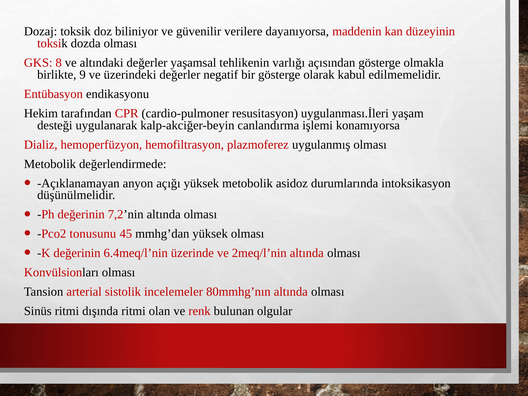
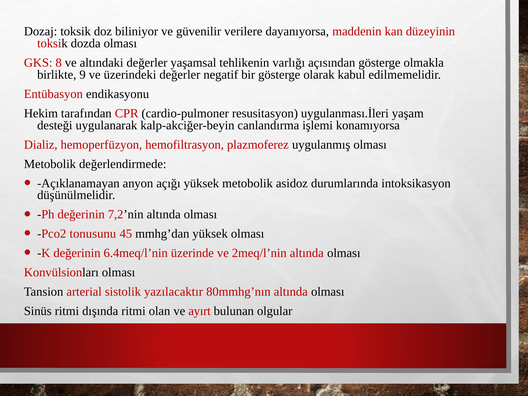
incelemeler: incelemeler -> yazılacaktır (174, 292)
renk: renk -> ayırt (200, 311)
